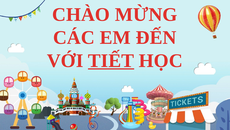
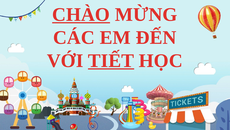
CHÀO underline: none -> present (81, 14)
